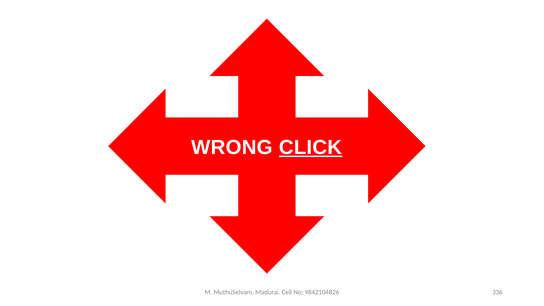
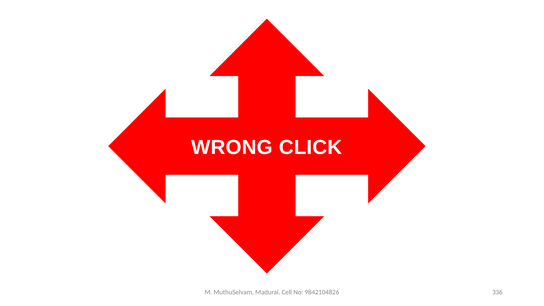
CLICK underline: present -> none (310, 148)
